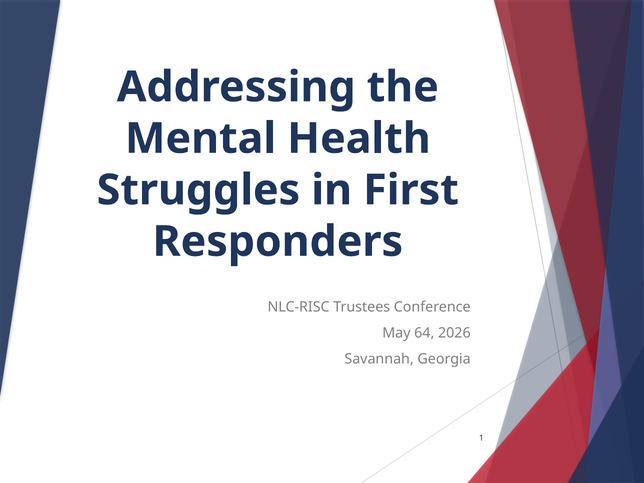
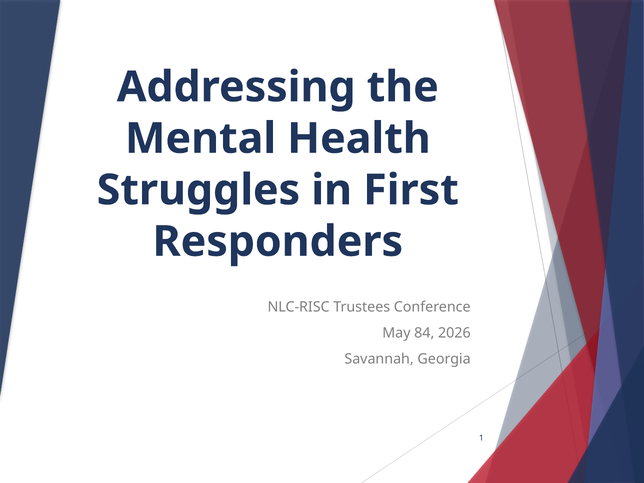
64: 64 -> 84 (424, 333)
